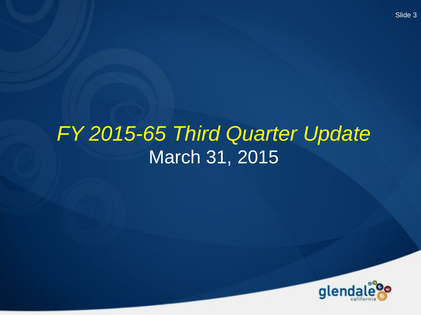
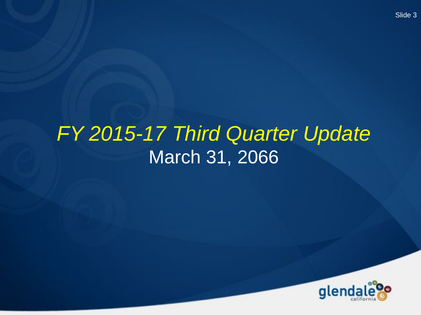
2015-65: 2015-65 -> 2015-17 (128, 134)
2015: 2015 -> 2066 (258, 158)
